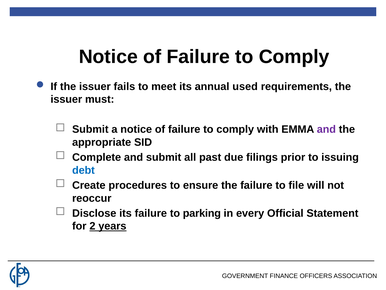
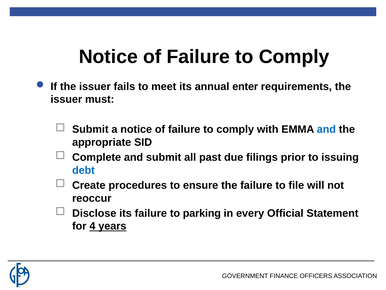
used: used -> enter (245, 86)
and colour: purple -> blue (326, 129)
2: 2 -> 4 (92, 226)
